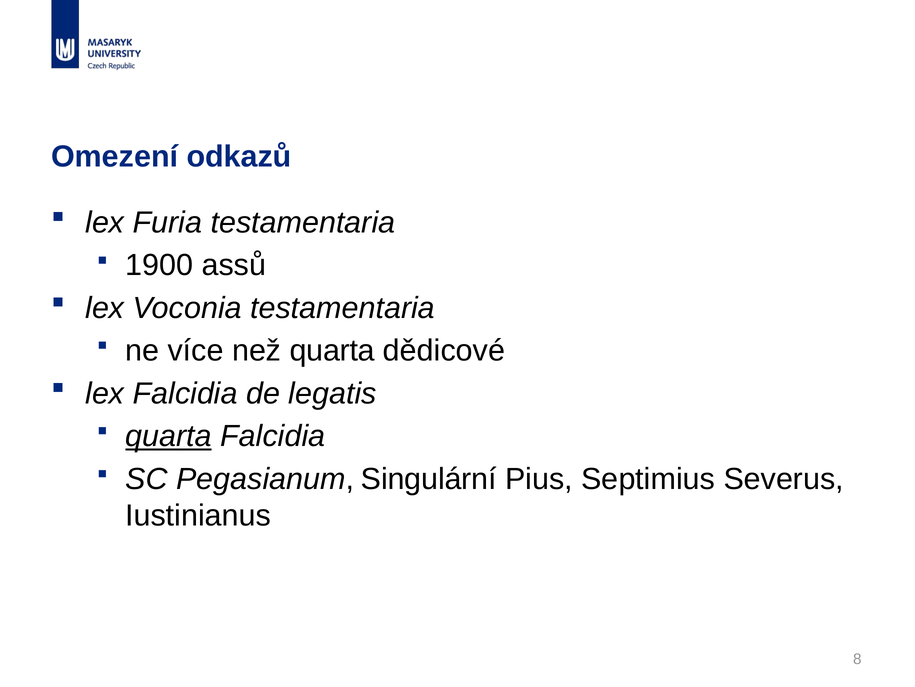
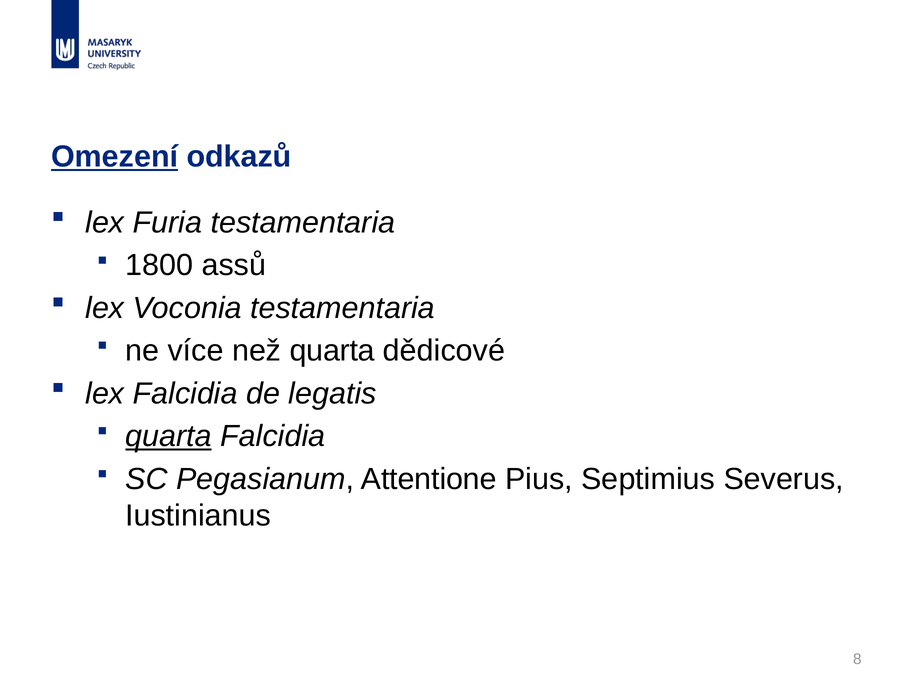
Omezení underline: none -> present (115, 157)
1900: 1900 -> 1800 (159, 265)
Singulární: Singulární -> Attentione (429, 478)
